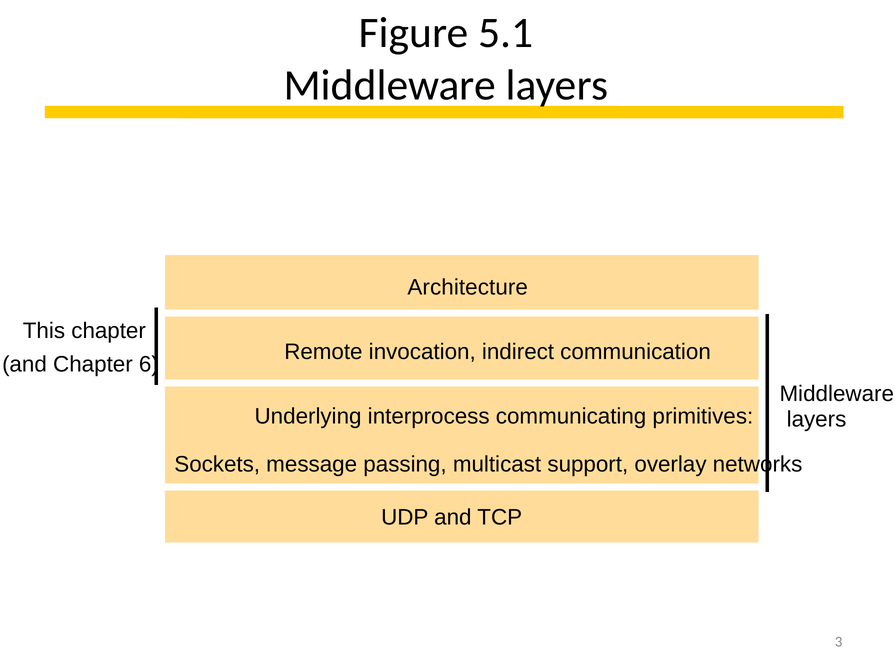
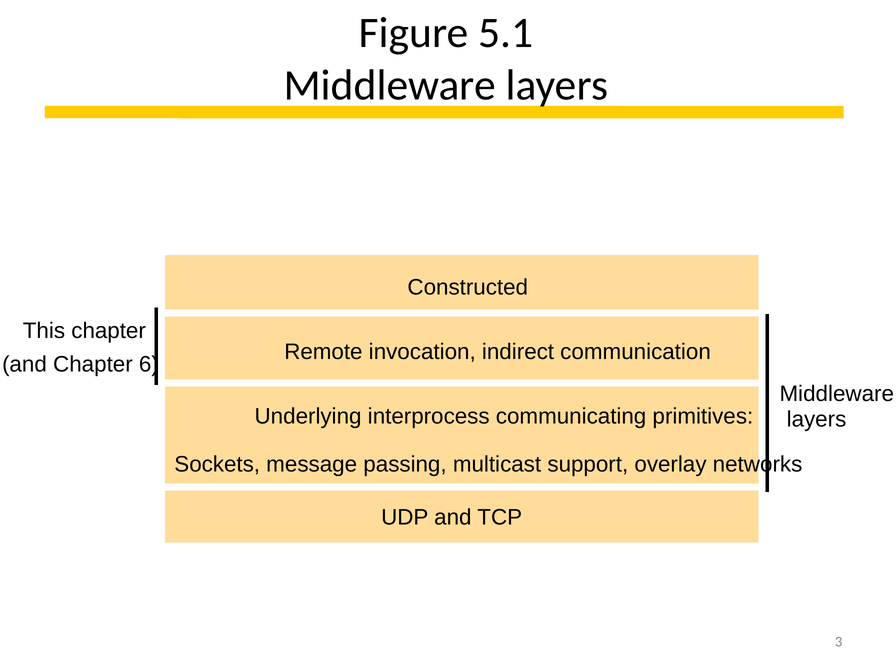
Architecture: Architecture -> Constructed (468, 287)
